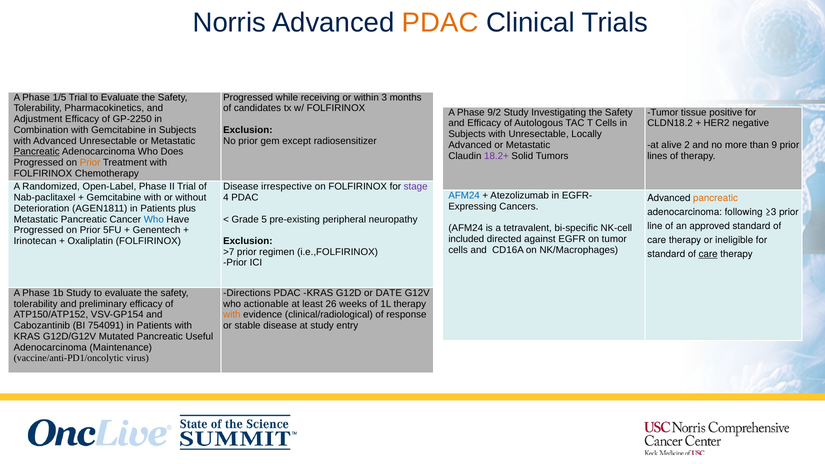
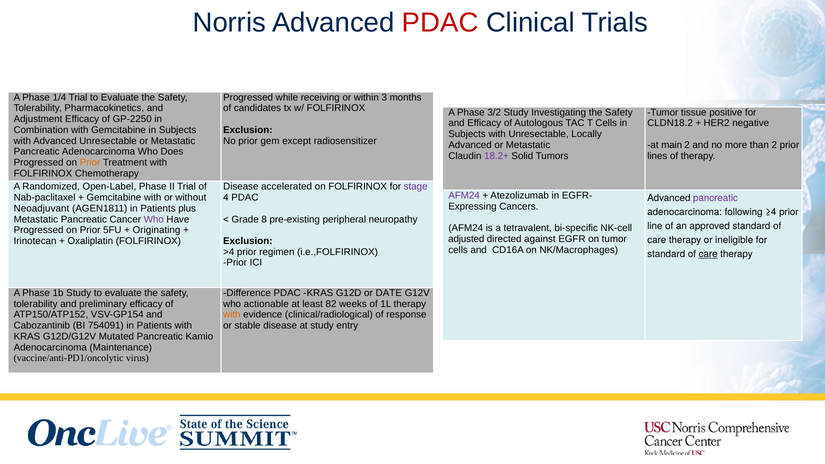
PDAC colour: orange -> red (440, 22)
1/5: 1/5 -> 1/4 (59, 97)
9/2: 9/2 -> 3/2 (494, 112)
alive: alive -> main (672, 145)
than 9: 9 -> 2 (774, 145)
Pancreatic underline: present -> none (37, 152)
irrespective: irrespective -> accelerated (287, 187)
AFM24 colour: blue -> purple (464, 196)
pancreatic colour: orange -> purple (716, 198)
Deterioration: Deterioration -> Neoadjuvant (42, 209)
≥3: ≥3 -> ≥4 (771, 212)
Who colour: blue -> purple (154, 220)
5: 5 -> 8 (264, 220)
Genentech: Genentech -> Originating (157, 230)
included: included -> adjusted (466, 239)
>7: >7 -> >4 (229, 252)
Directions: Directions -> Difference (247, 293)
26: 26 -> 82 (331, 304)
Useful: Useful -> Kamio (199, 337)
